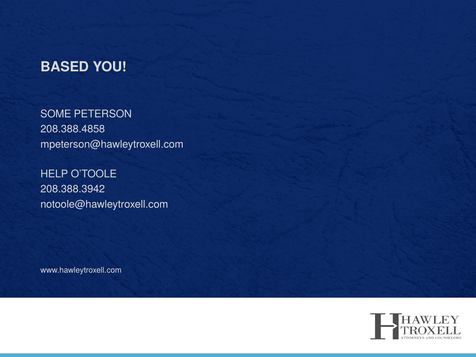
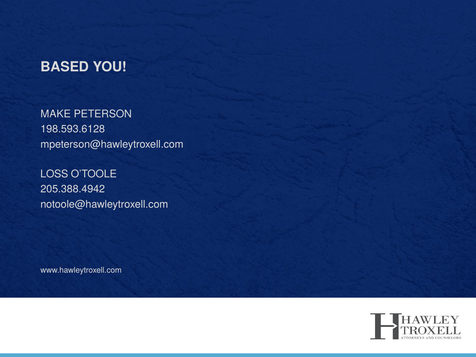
SOME: SOME -> MAKE (56, 114)
208.388.4858: 208.388.4858 -> 198.593.6128 (73, 129)
HELP: HELP -> LOSS (54, 174)
208.388.3942: 208.388.3942 -> 205.388.4942 (73, 189)
